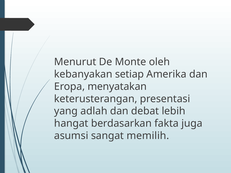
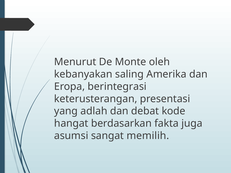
setiap: setiap -> saling (129, 74)
menyatakan: menyatakan -> berintegrasi (117, 87)
lebih: lebih -> kode (174, 111)
